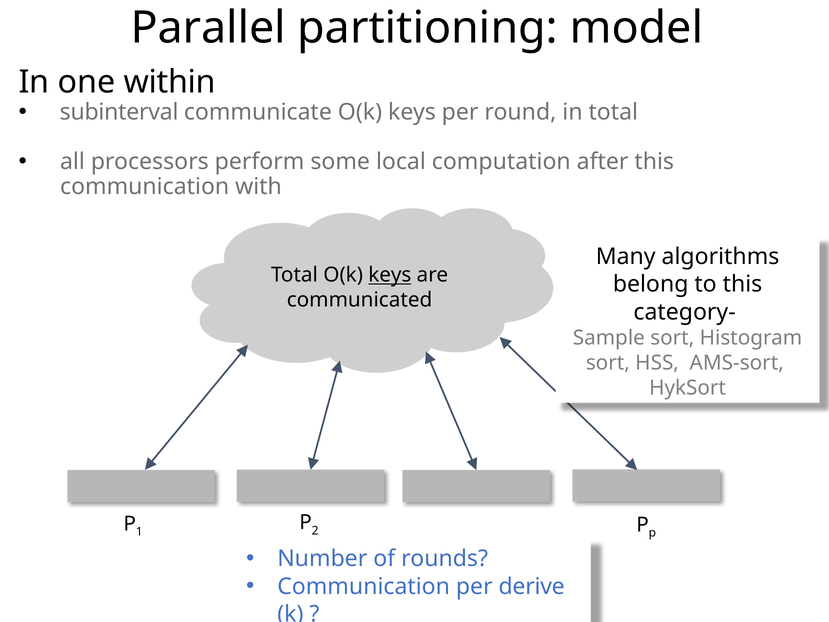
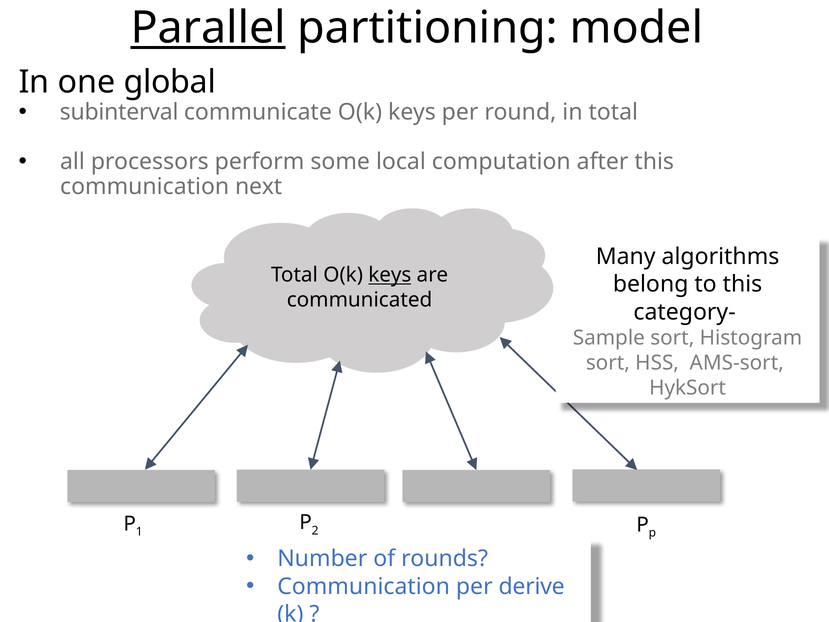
Parallel underline: none -> present (208, 28)
within: within -> global (170, 82)
with: with -> next (259, 187)
